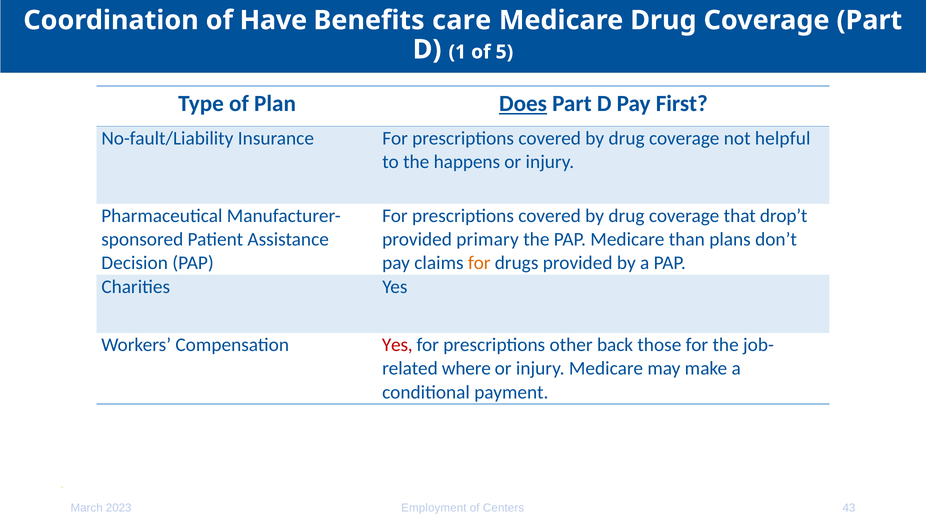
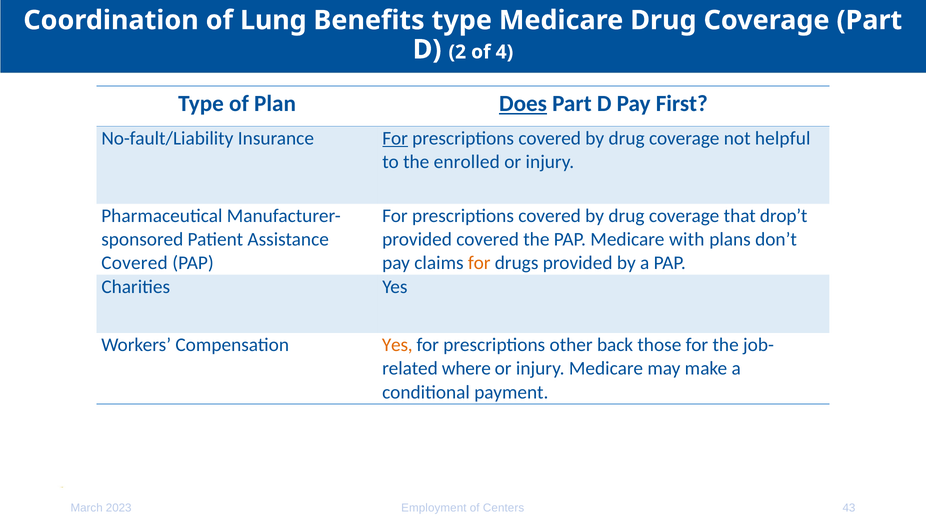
Have: Have -> Lung (273, 20)
Benefits care: care -> type (462, 20)
1: 1 -> 2 (457, 52)
5: 5 -> 4 (504, 52)
For underline: none -> present (395, 138)
happens: happens -> enrolled (467, 162)
provided primary: primary -> covered (488, 239)
than: than -> with (687, 239)
Decision: Decision -> Covered (135, 263)
Yes colour: red -> orange (397, 345)
